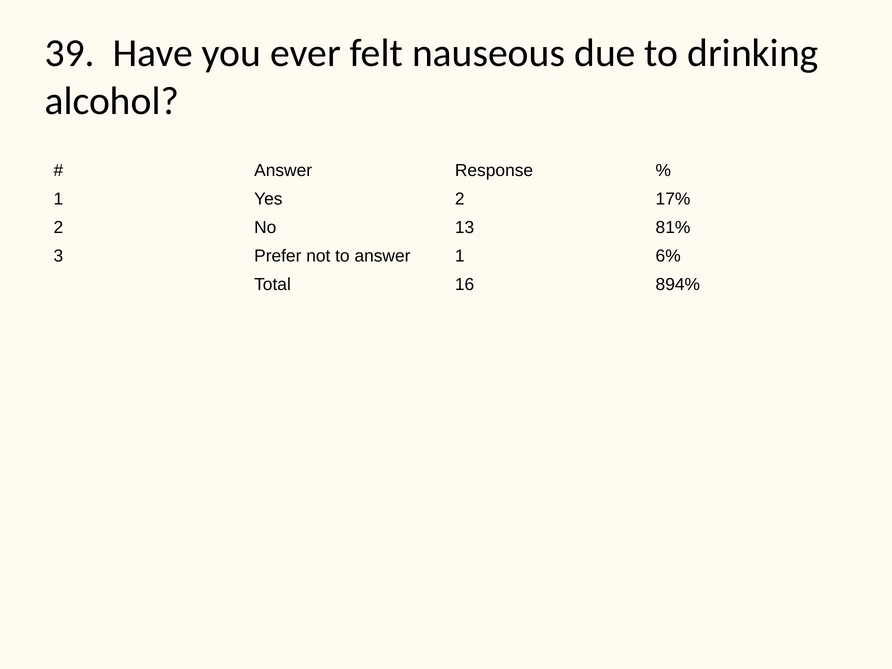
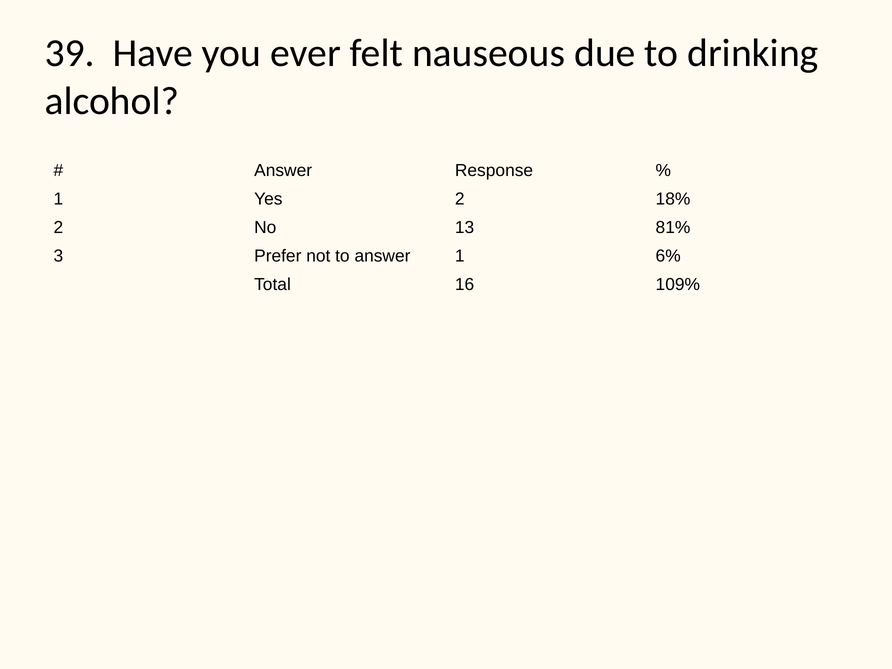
17%: 17% -> 18% (673, 199)
894%: 894% -> 109% (678, 284)
